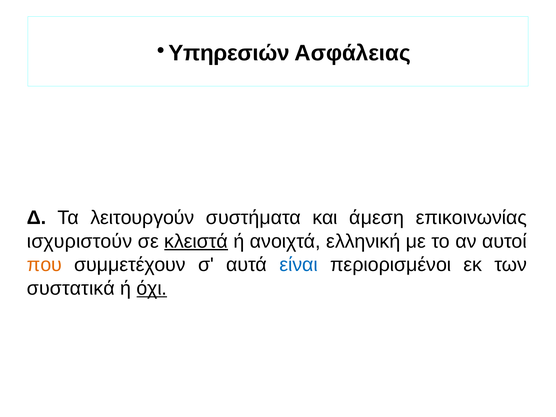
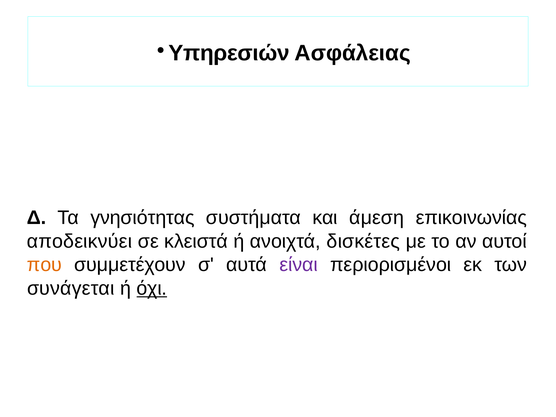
λειτουργούν: λειτουργούν -> γνησιότητας (142, 218)
ισχυριστούν: ισχυριστούν -> αποδεικνύει (80, 241)
κλειστά underline: present -> none (196, 241)
ελληνική: ελληνική -> δισκέτες (363, 241)
είναι colour: blue -> purple (299, 265)
συστατικά: συστατικά -> συνάγεται (71, 288)
